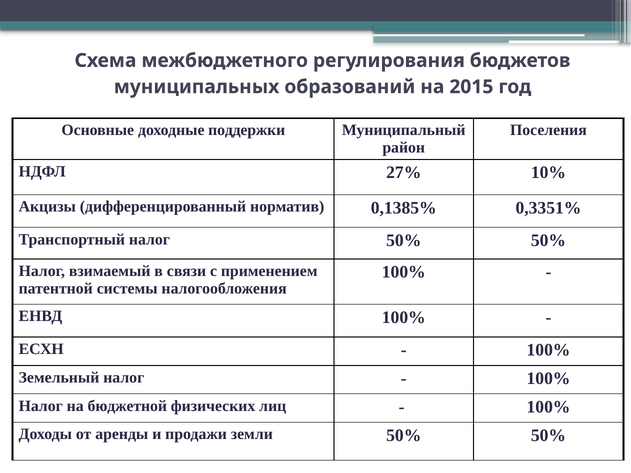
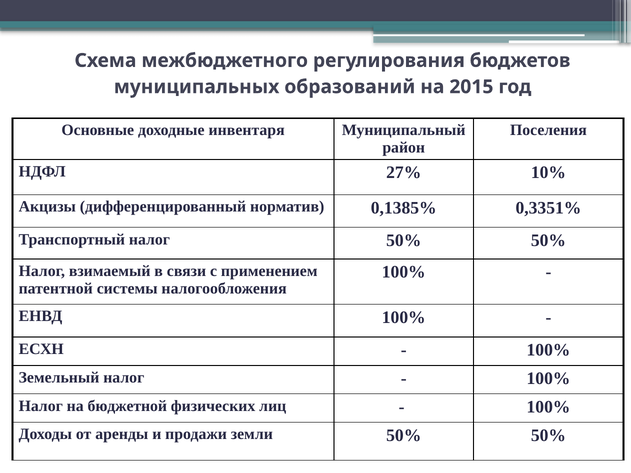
поддержки: поддержки -> инвентаря (247, 130)
